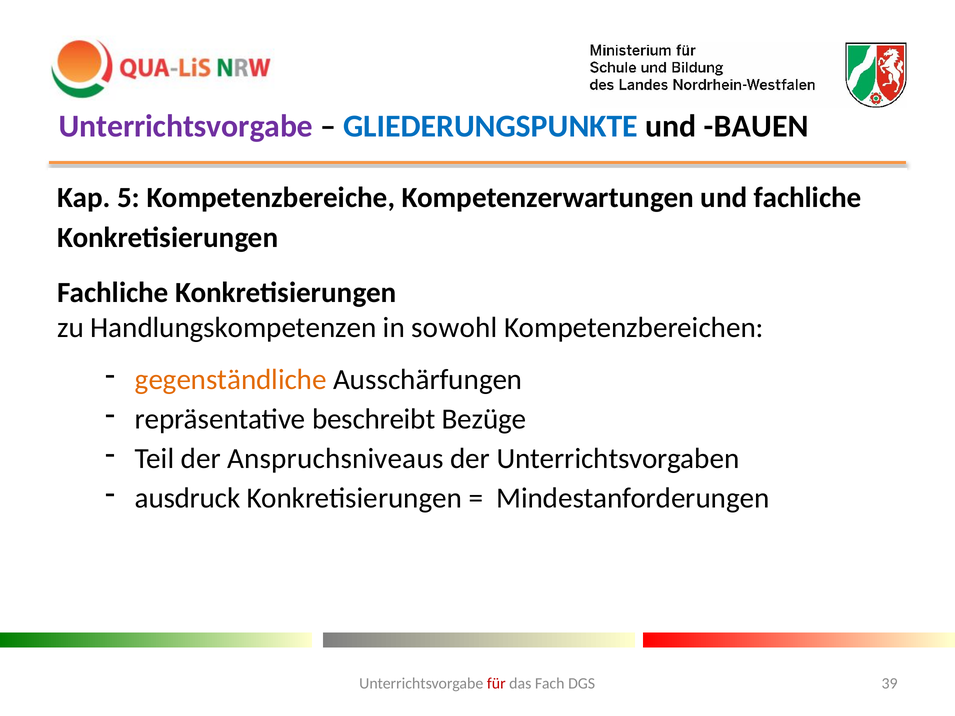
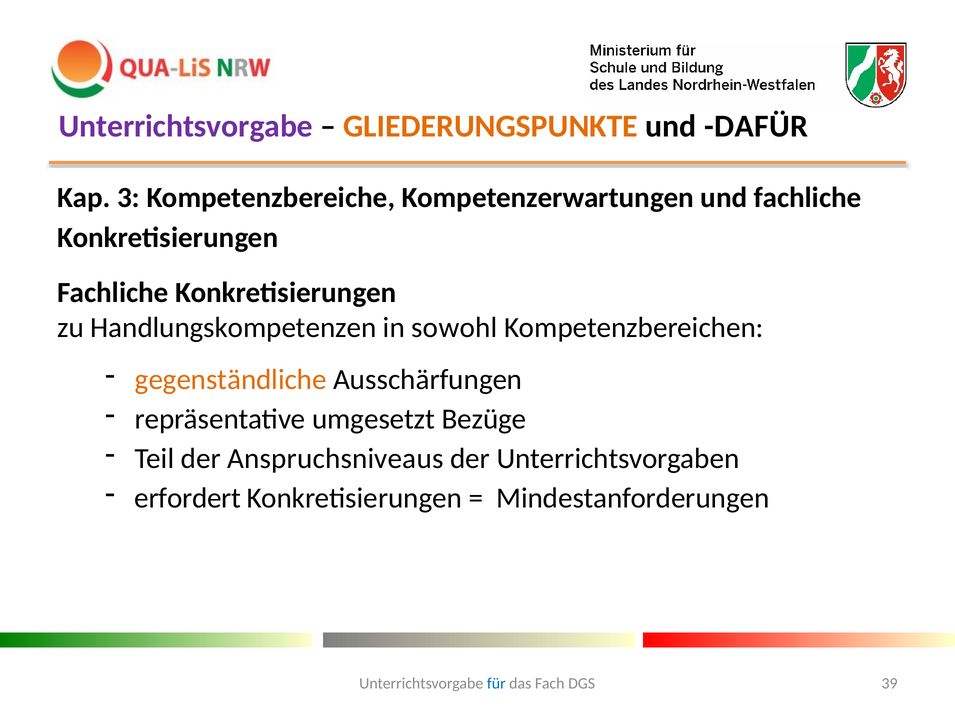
GLIEDERUNGSPUNKTE colour: blue -> orange (491, 126)
BAUEN: BAUEN -> DAFÜR (756, 126)
5: 5 -> 3 (129, 198)
beschreibt: beschreibt -> umgesetzt (374, 419)
ausdruck: ausdruck -> erfordert (188, 498)
für colour: red -> blue (496, 684)
